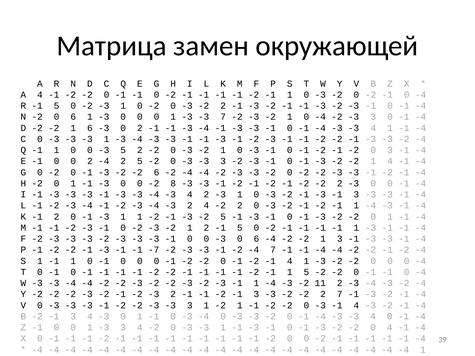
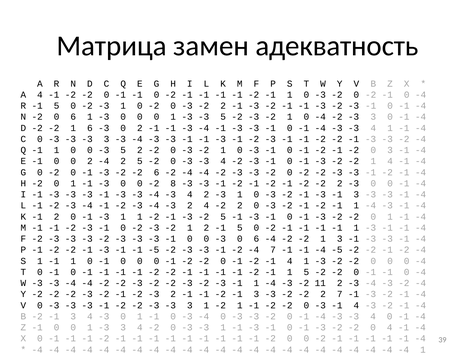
окружающей: окружающей -> адекватность (337, 46)
-3 -3 7: 7 -> 5 (223, 117)
-3 -3 -3 1: 1 -> 3 (107, 139)
0 -3 -3 3: 3 -> 4 (223, 161)
-1 -7: -7 -> -5 (154, 250)
-1 -4 -4: -4 -> -5 (337, 250)
